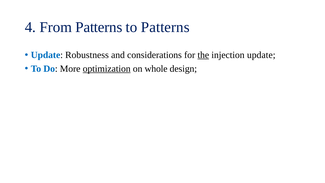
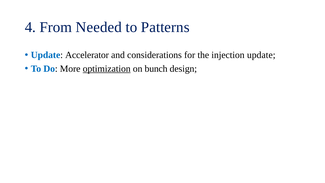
From Patterns: Patterns -> Needed (99, 27)
Robustness: Robustness -> Accelerator (87, 55)
the underline: present -> none (203, 55)
whole: whole -> bunch (156, 69)
